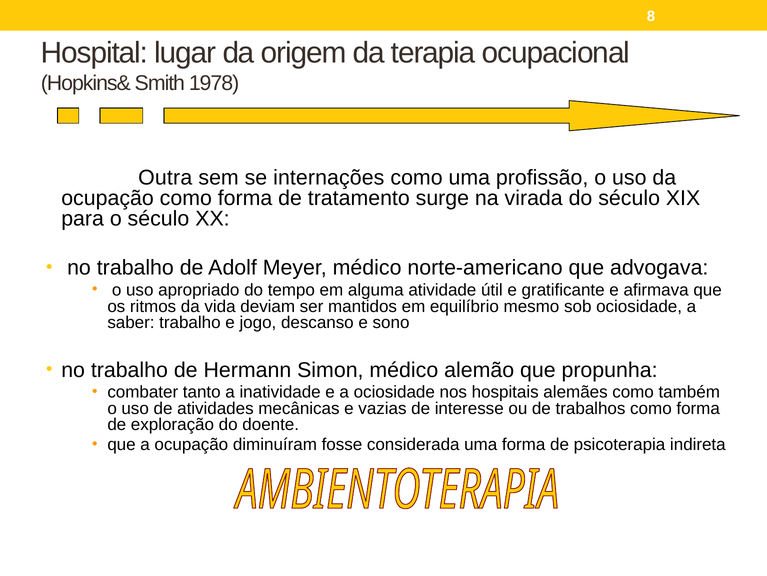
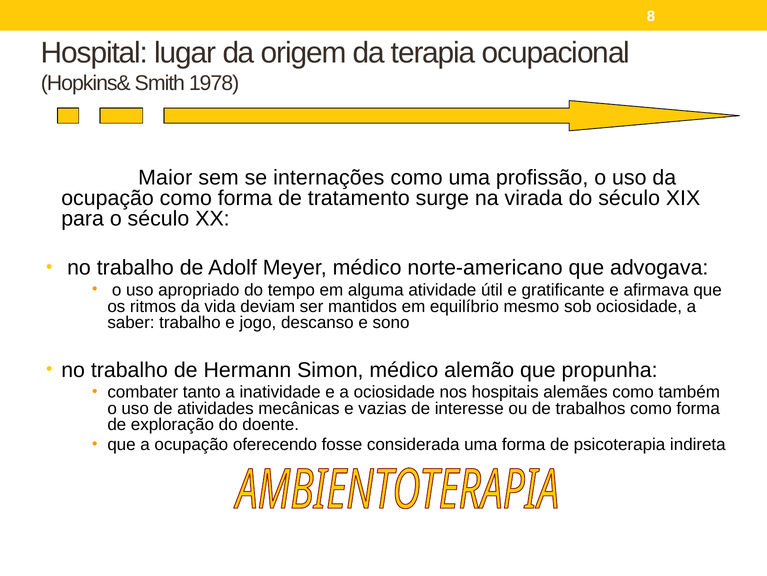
Outra: Outra -> Maior (165, 177)
diminuíram: diminuíram -> oferecendo (275, 444)
